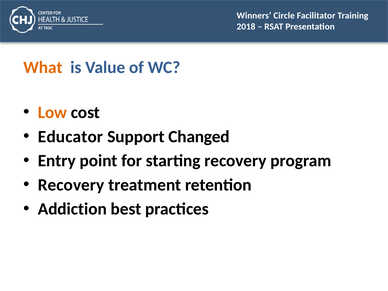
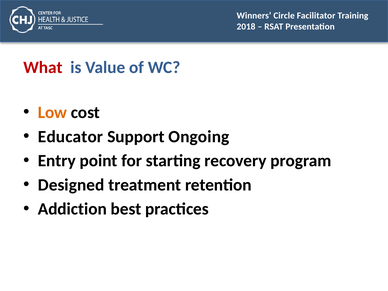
What colour: orange -> red (43, 67)
Changed: Changed -> Ongoing (199, 137)
Recovery: Recovery -> Designed (71, 185)
